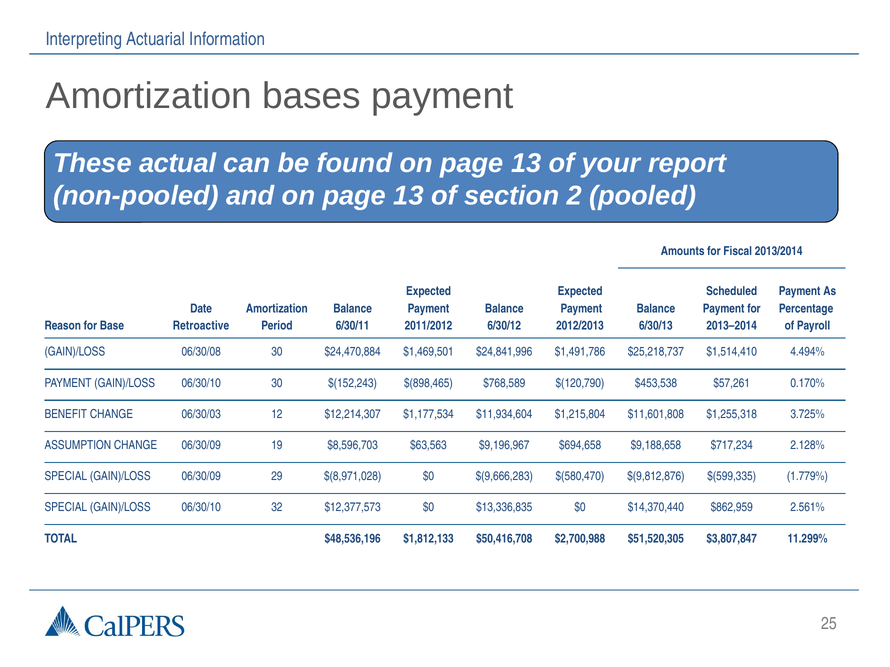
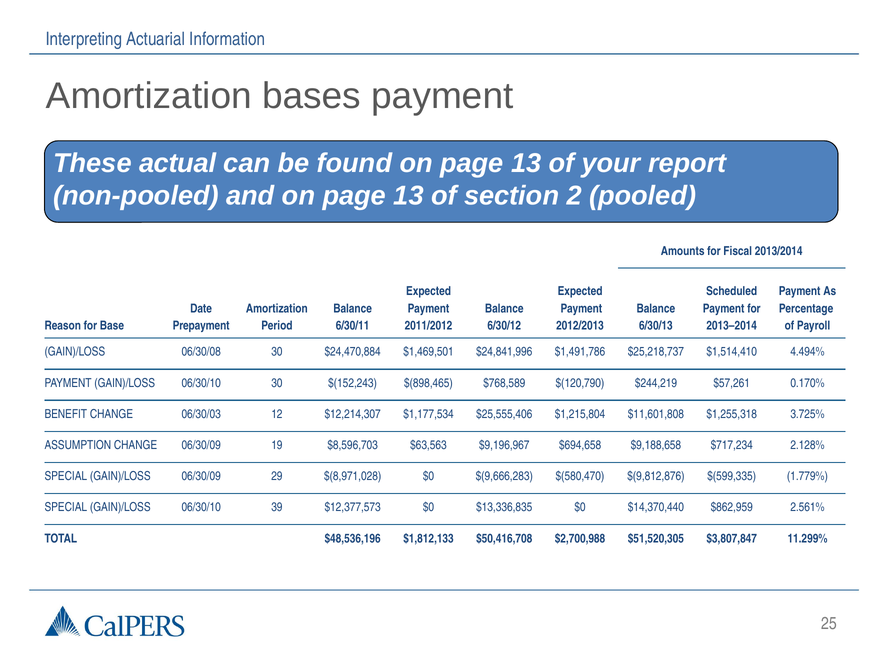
Retroactive: Retroactive -> Prepayment (201, 326)
$453,538: $453,538 -> $244,219 (656, 383)
$11,934,604: $11,934,604 -> $25,555,406 (504, 414)
32: 32 -> 39 (277, 508)
